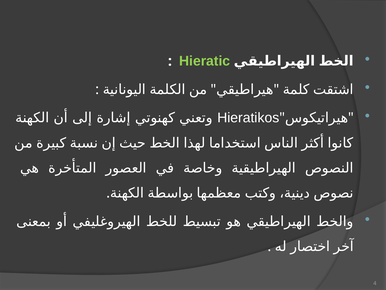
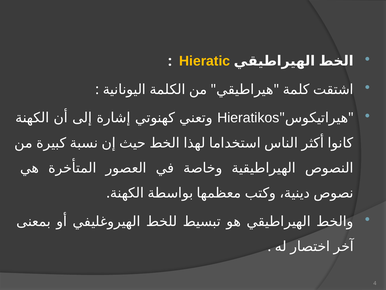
Hieratic colour: light green -> yellow (205, 61)
